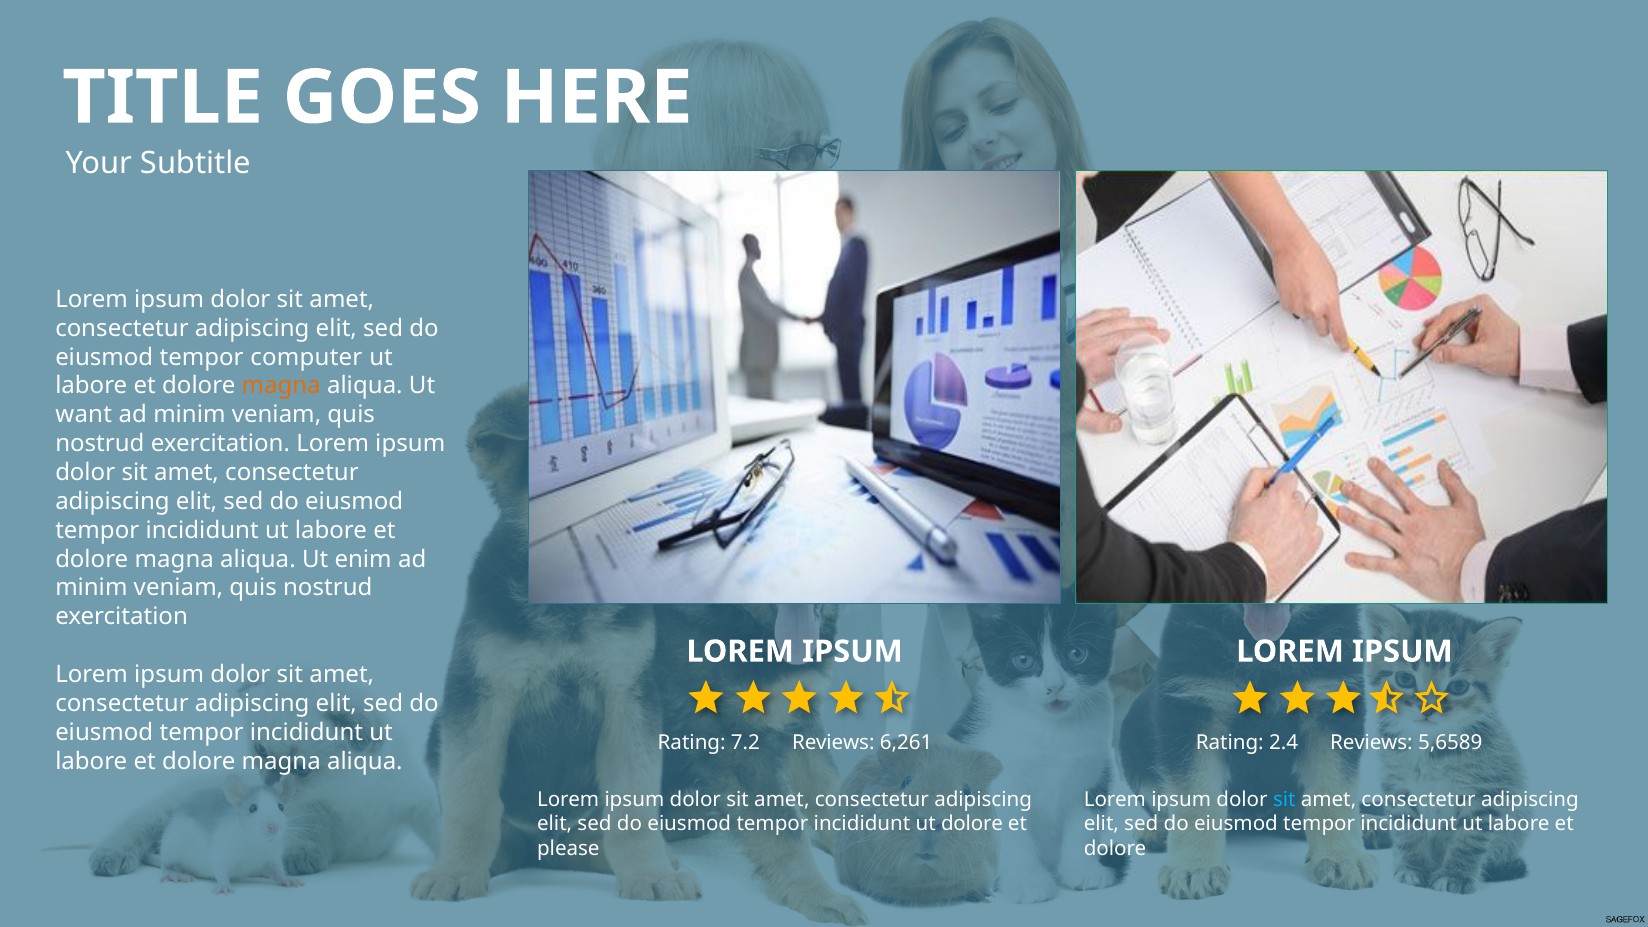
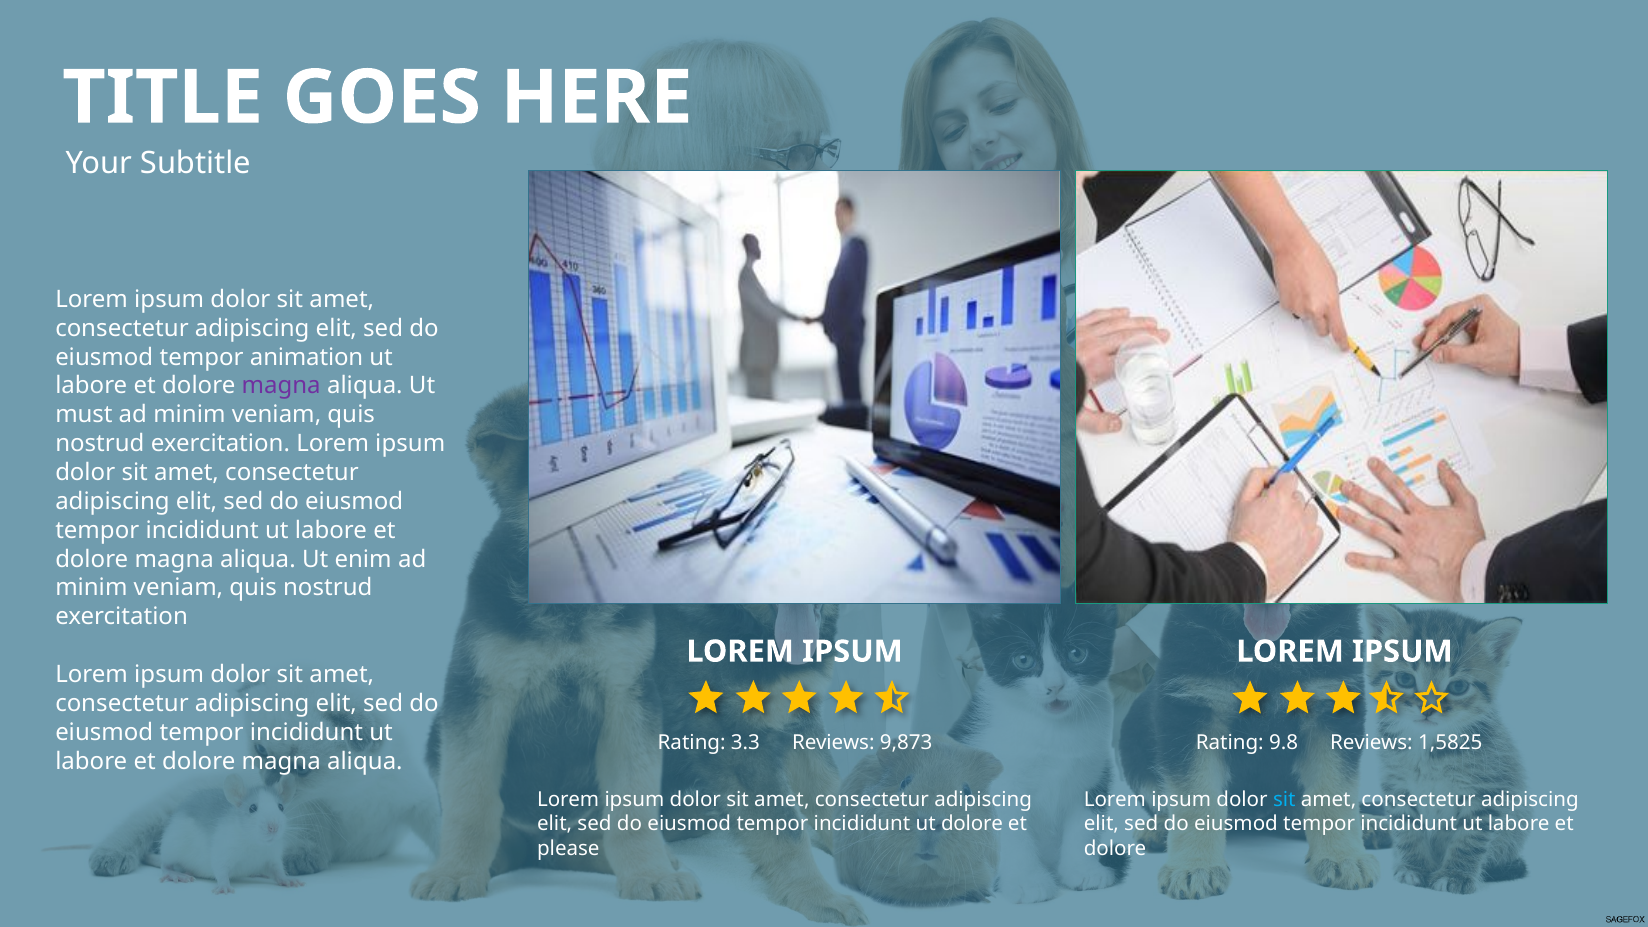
computer: computer -> animation (307, 357)
magna colour: orange -> purple (281, 386)
want: want -> must (84, 415)
7.2: 7.2 -> 3.3 (745, 742)
6,261: 6,261 -> 9,873 (906, 742)
2.4: 2.4 -> 9.8 (1284, 743)
5,6589: 5,6589 -> 1,5825 (1450, 743)
